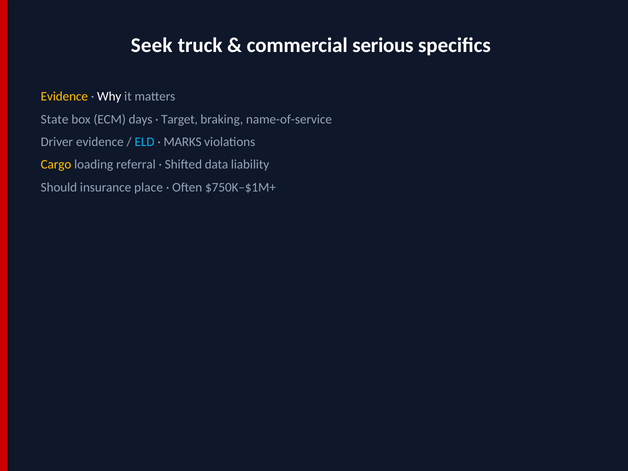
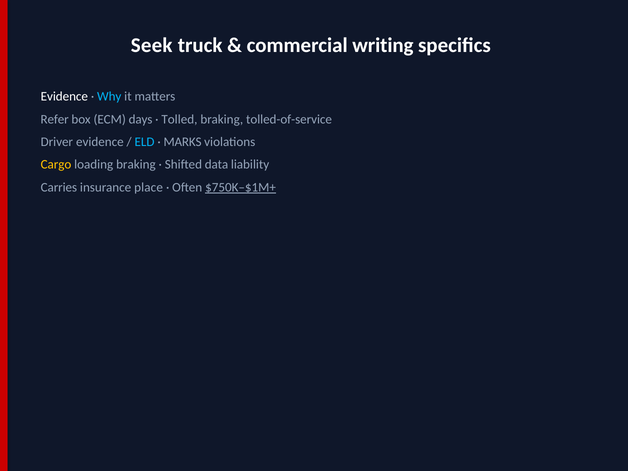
serious: serious -> writing (383, 45)
Evidence colour: yellow -> white (64, 97)
Why colour: white -> light blue (109, 97)
State: State -> Refer (55, 119)
Target: Target -> Tolled (179, 119)
name-of-service: name-of-service -> tolled-of-service (289, 119)
loading referral: referral -> braking (136, 165)
Should: Should -> Carries (59, 187)
$750K–$1M+ underline: none -> present (241, 187)
